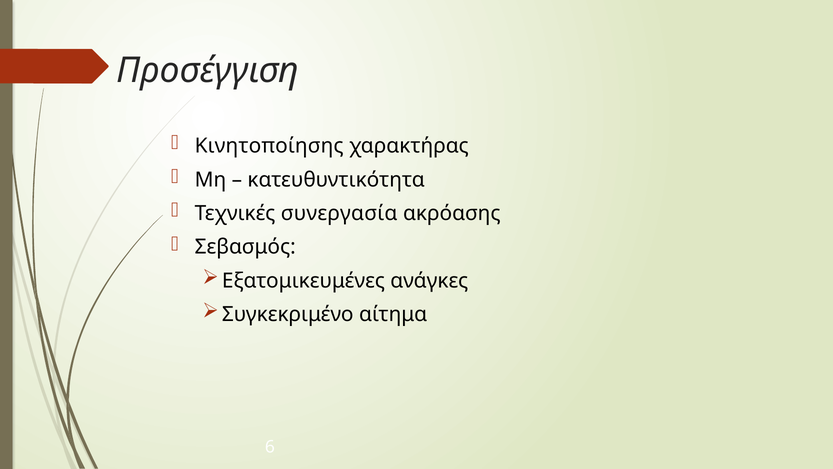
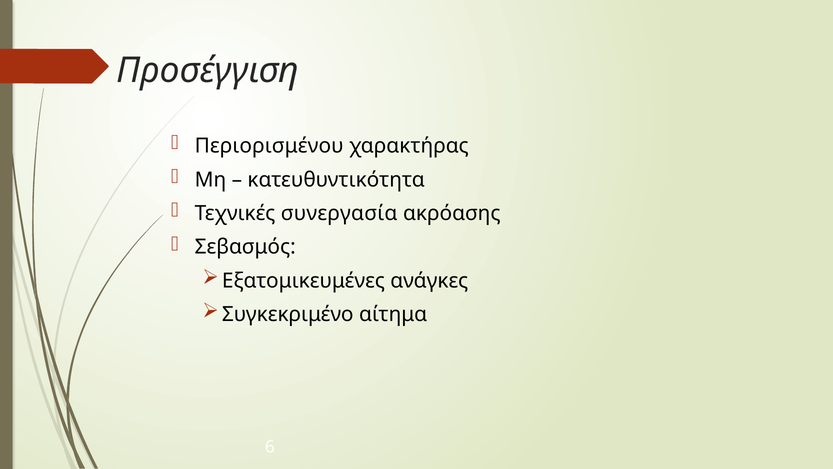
Κινητοποίησης: Κινητοποίησης -> Περιορισμένου (269, 146)
